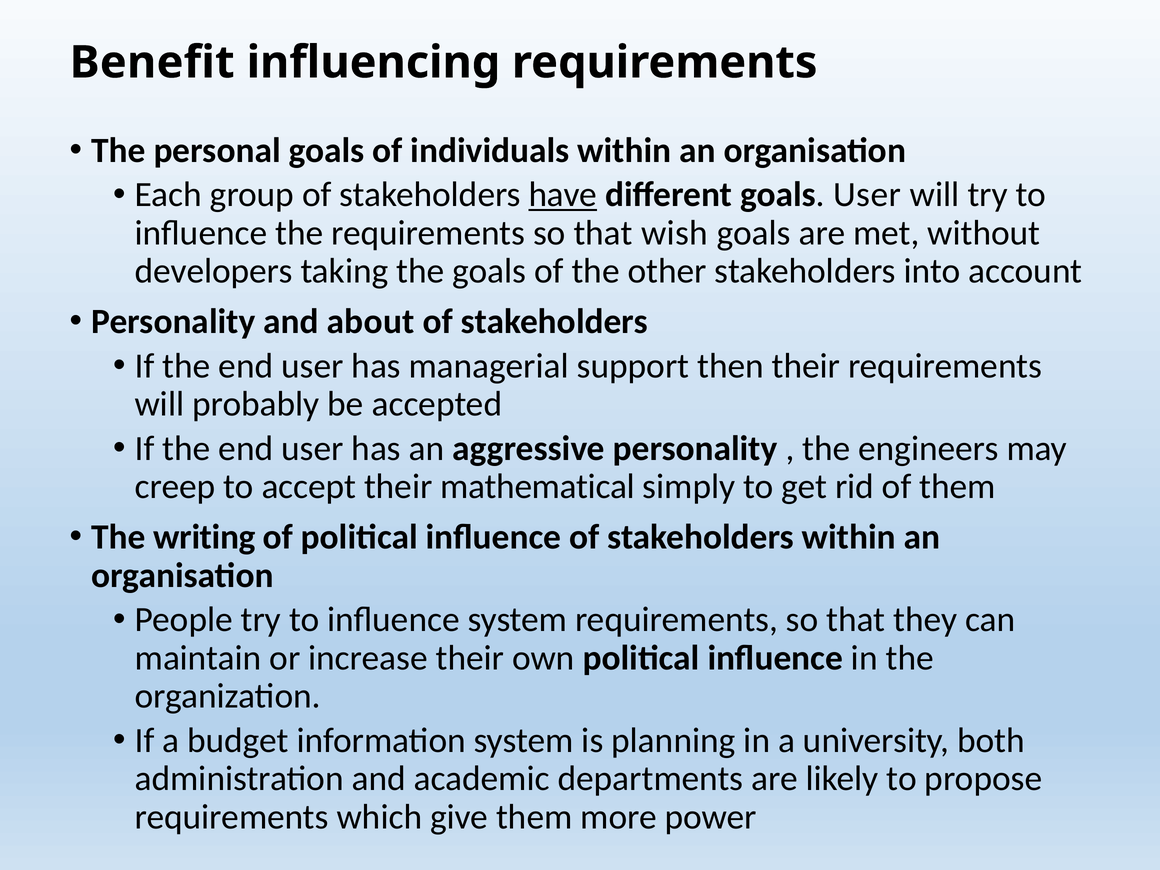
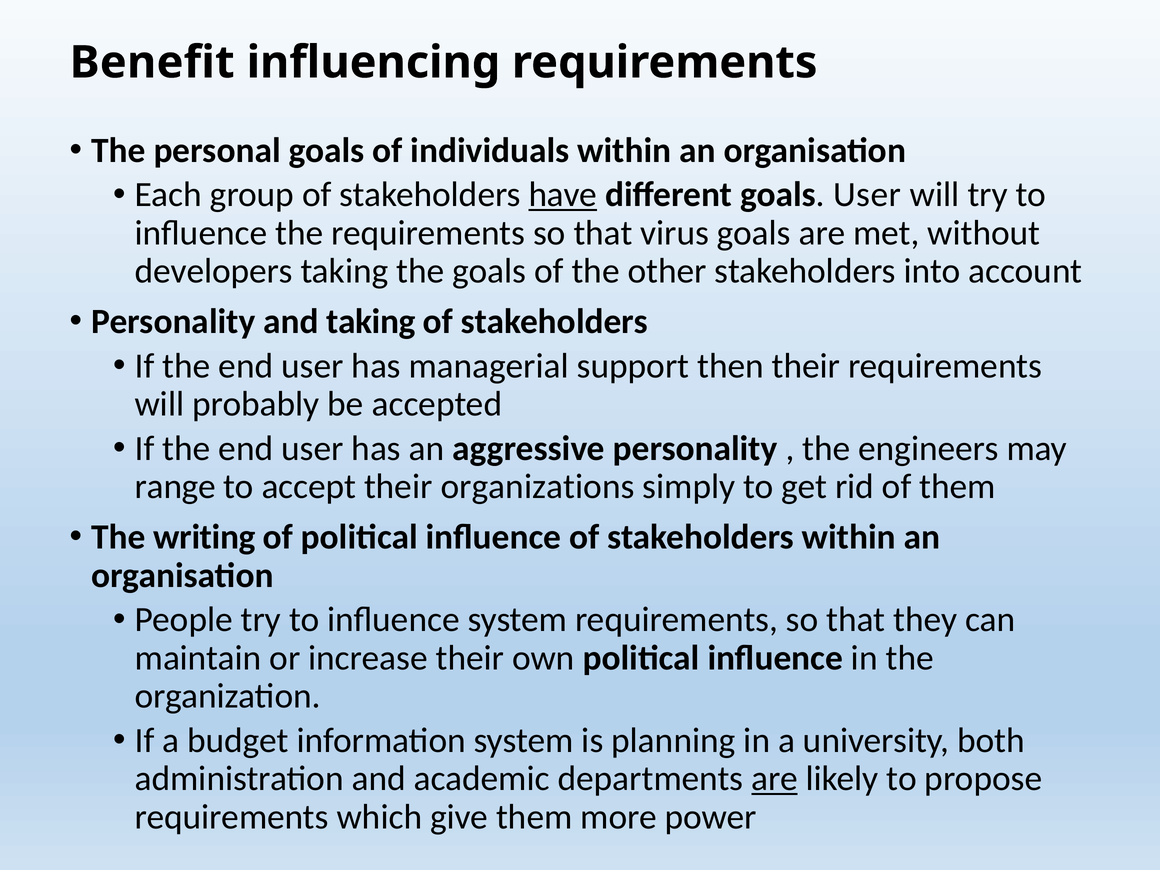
wish: wish -> virus (675, 233)
and about: about -> taking (371, 322)
creep: creep -> range (175, 487)
mathematical: mathematical -> organizations (538, 487)
are underline: none -> present (775, 779)
